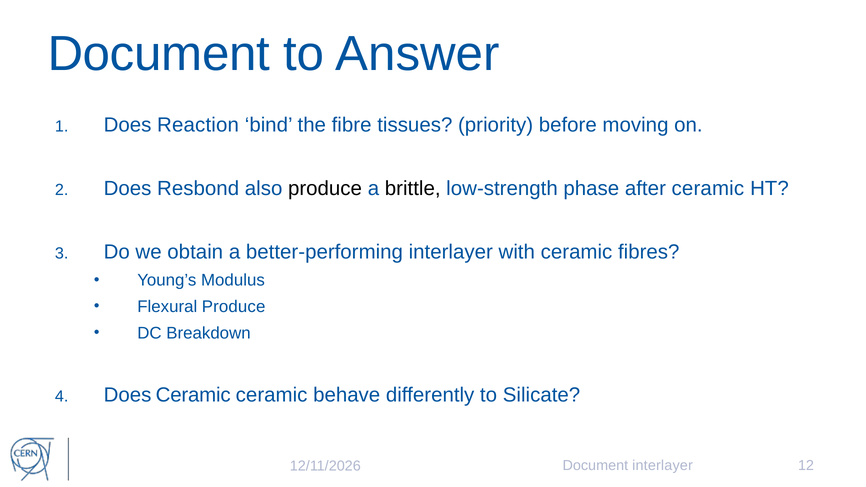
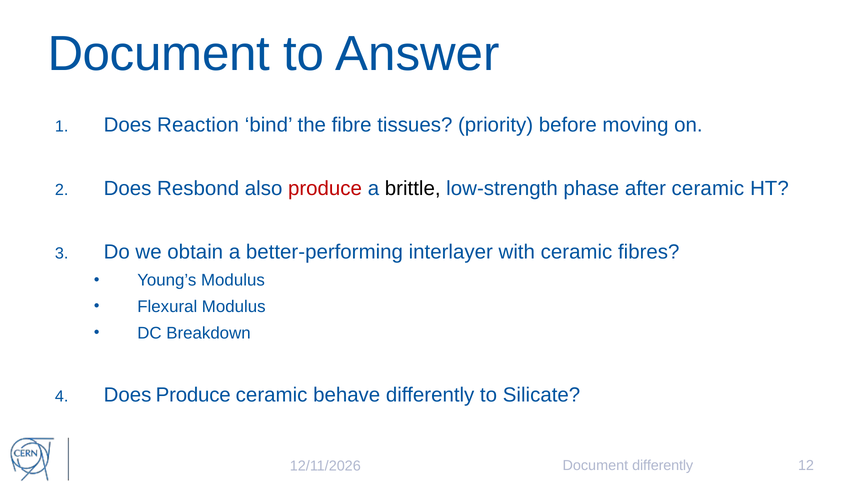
produce colour: black -> red (325, 188)
Flexural Produce: Produce -> Modulus (234, 307)
Does Ceramic: Ceramic -> Produce (193, 395)
Document interlayer: interlayer -> differently (663, 465)
